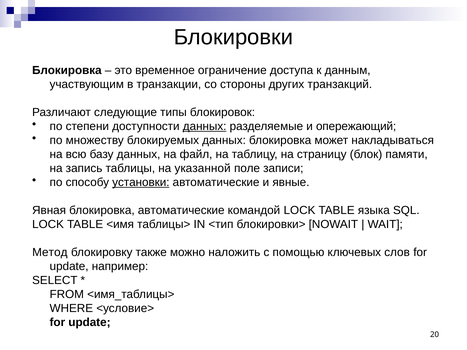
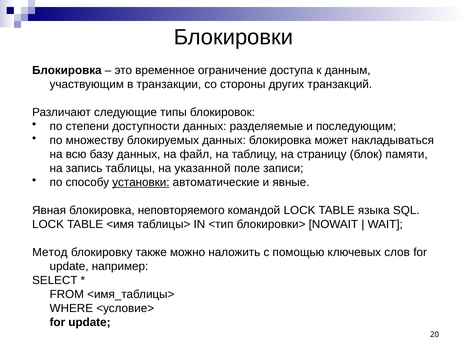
данных underline: present -> none (205, 126)
опережающий: опережающий -> последующим (356, 126)
блокировка автоматические: автоматические -> неповторяемого (181, 210)
